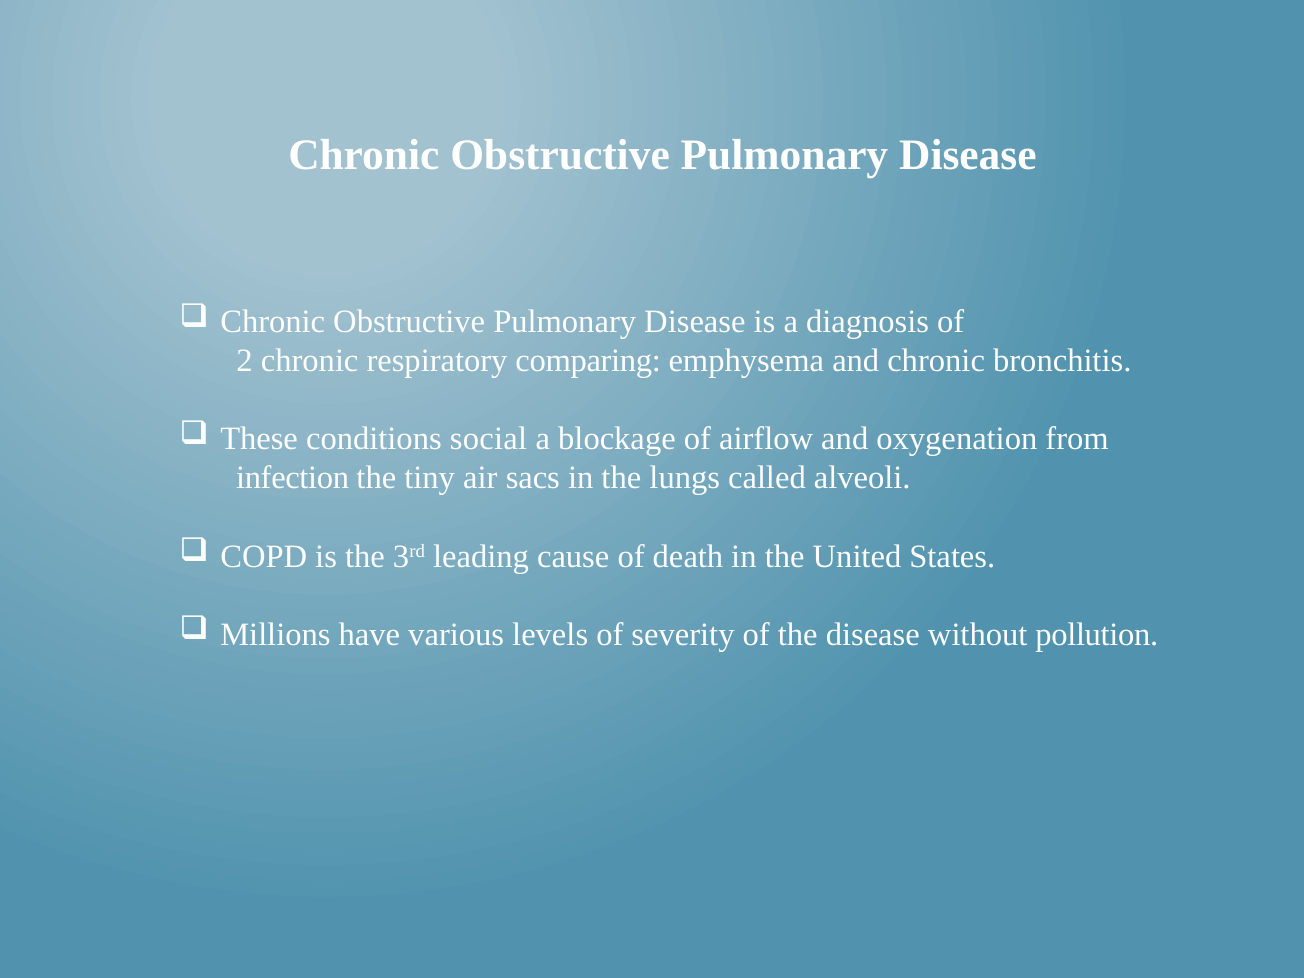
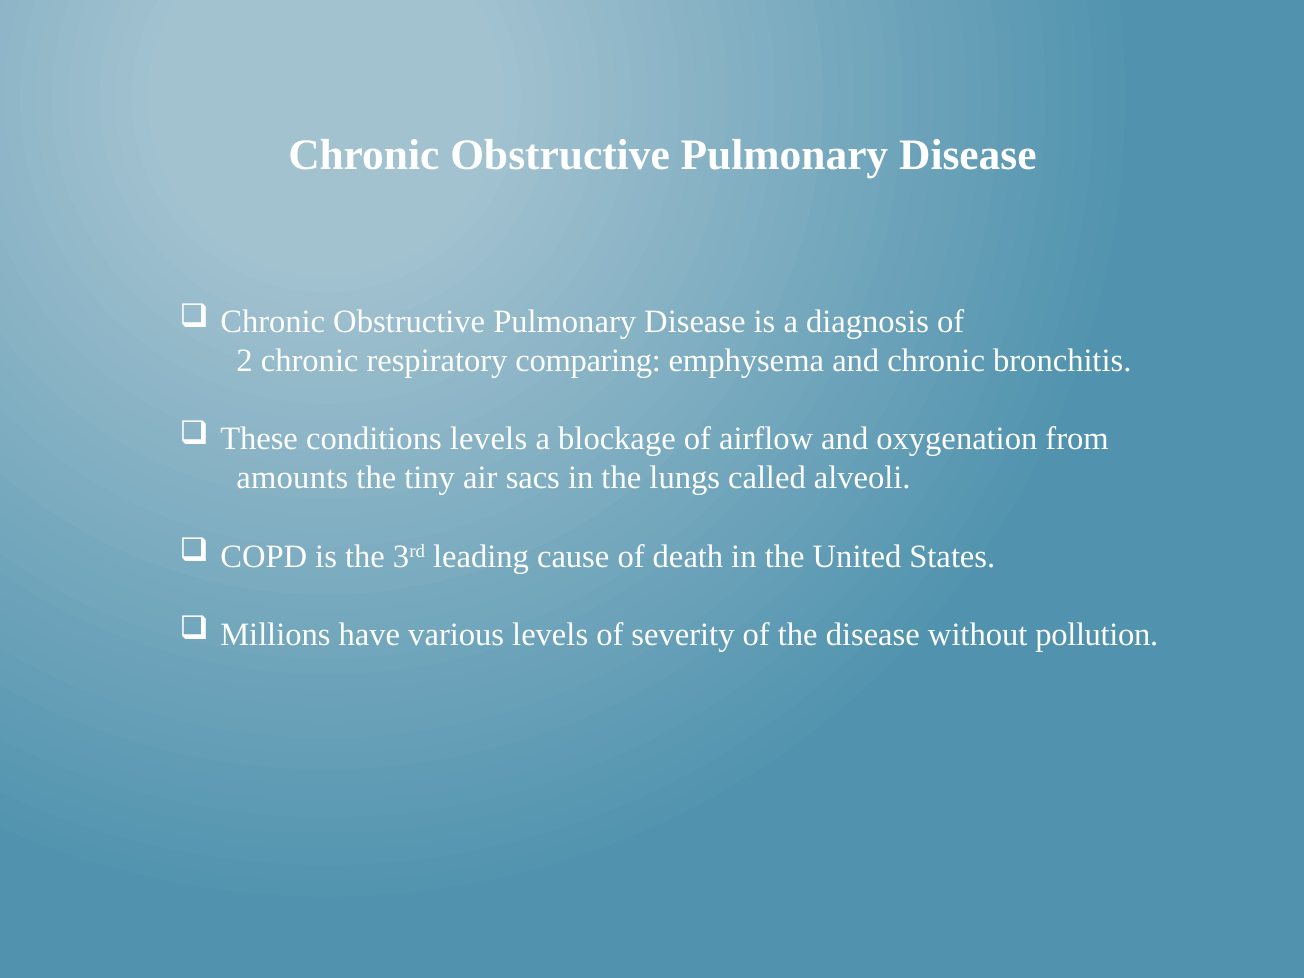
conditions social: social -> levels (489, 439)
infection: infection -> amounts (292, 478)
